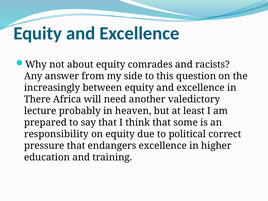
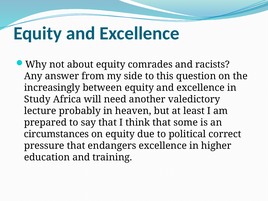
There: There -> Study (37, 99)
responsibility: responsibility -> circumstances (56, 134)
